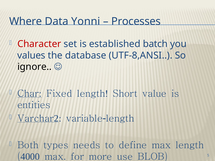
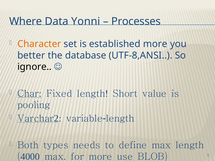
Character colour: red -> orange (39, 44)
established batch: batch -> more (155, 44)
values: values -> better (31, 55)
entities: entities -> pooling (34, 105)
